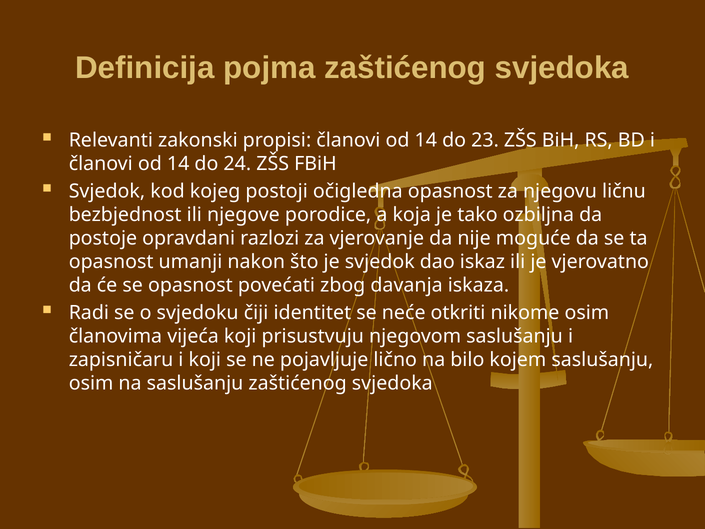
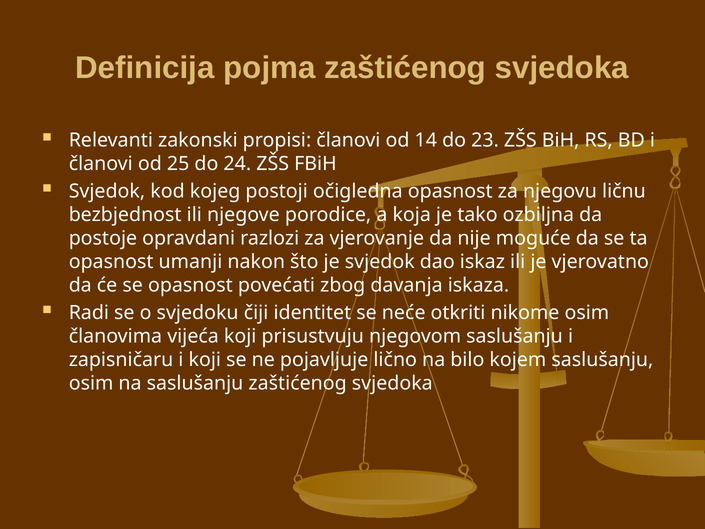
14: 14 -> 25 (178, 164)
